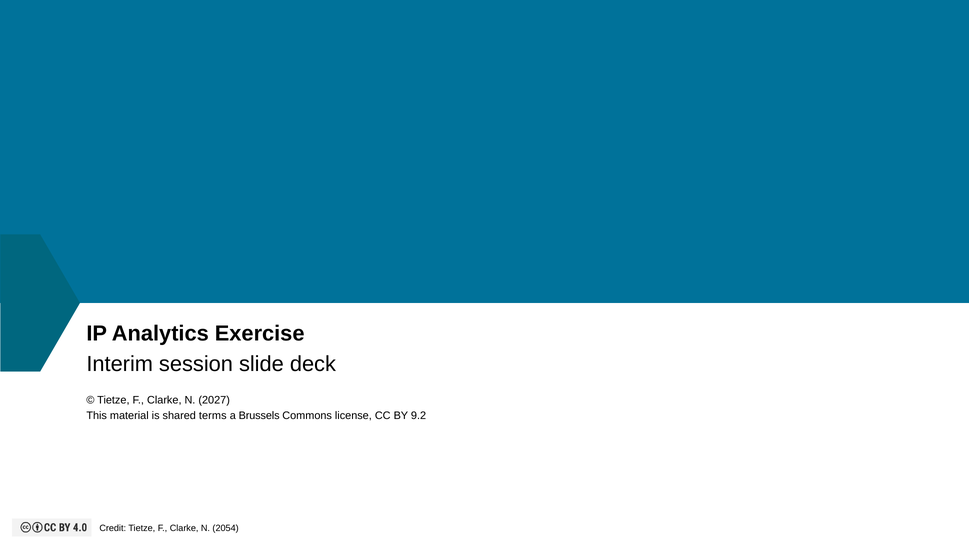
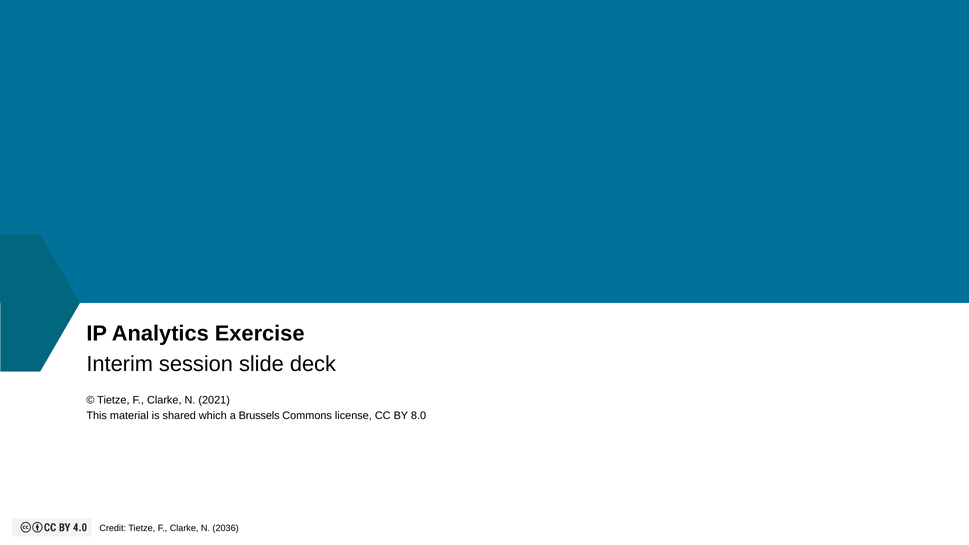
2027: 2027 -> 2021 (214, 400)
terms: terms -> which (213, 415)
9.2: 9.2 -> 8.0 (419, 415)
2054: 2054 -> 2036 (226, 528)
